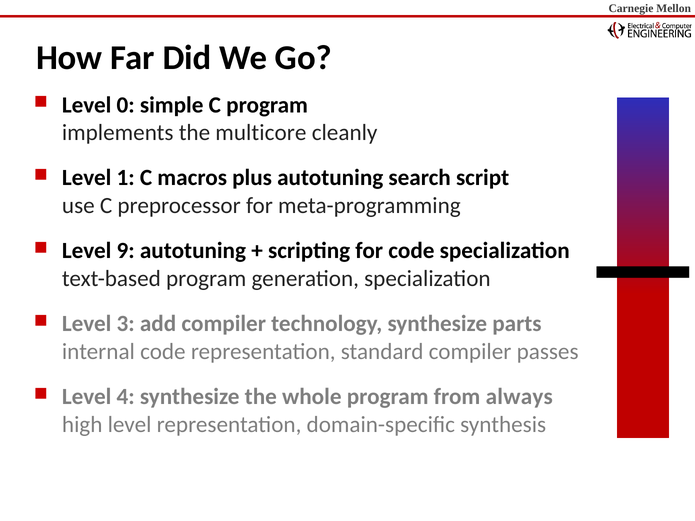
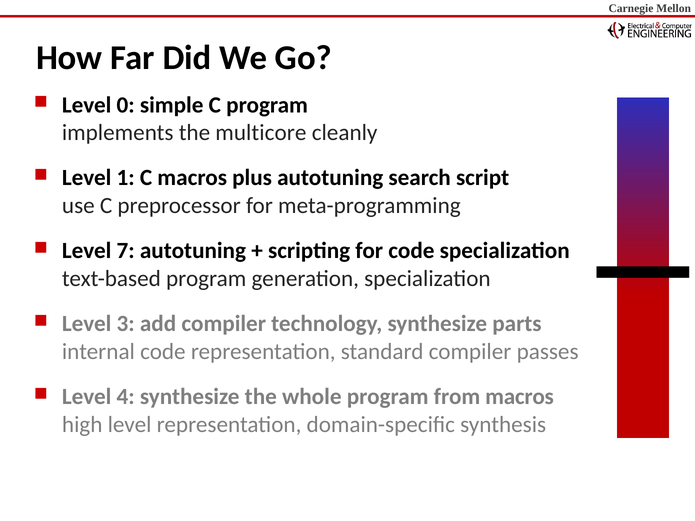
9: 9 -> 7 (126, 251)
from always: always -> macros (519, 397)
